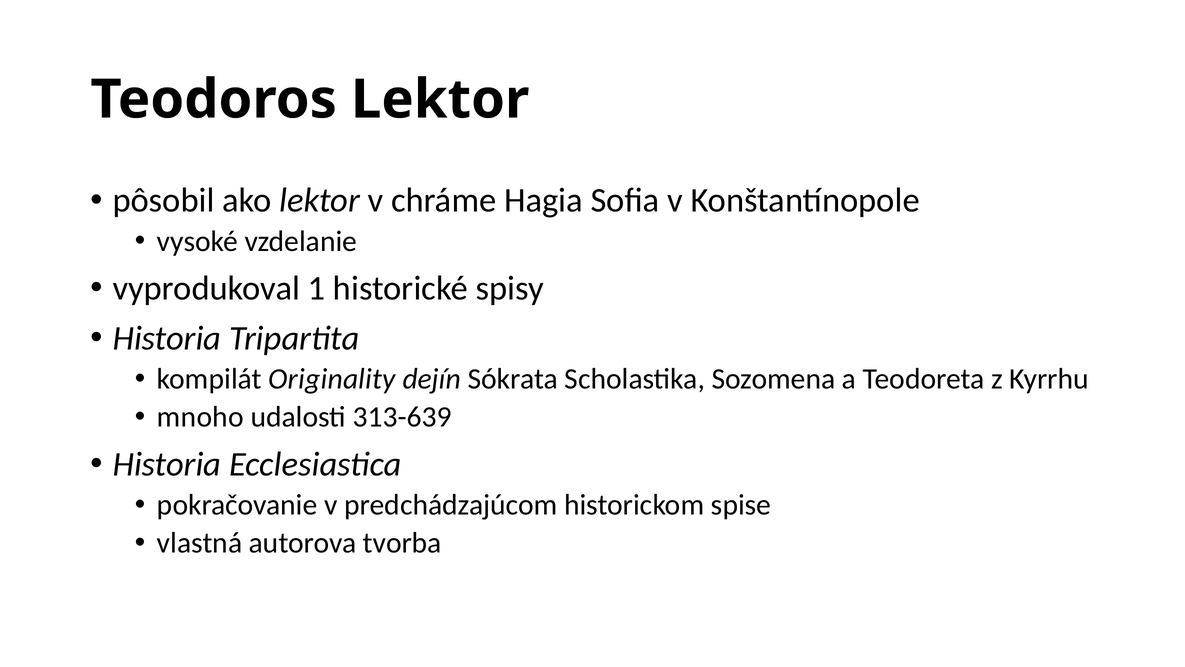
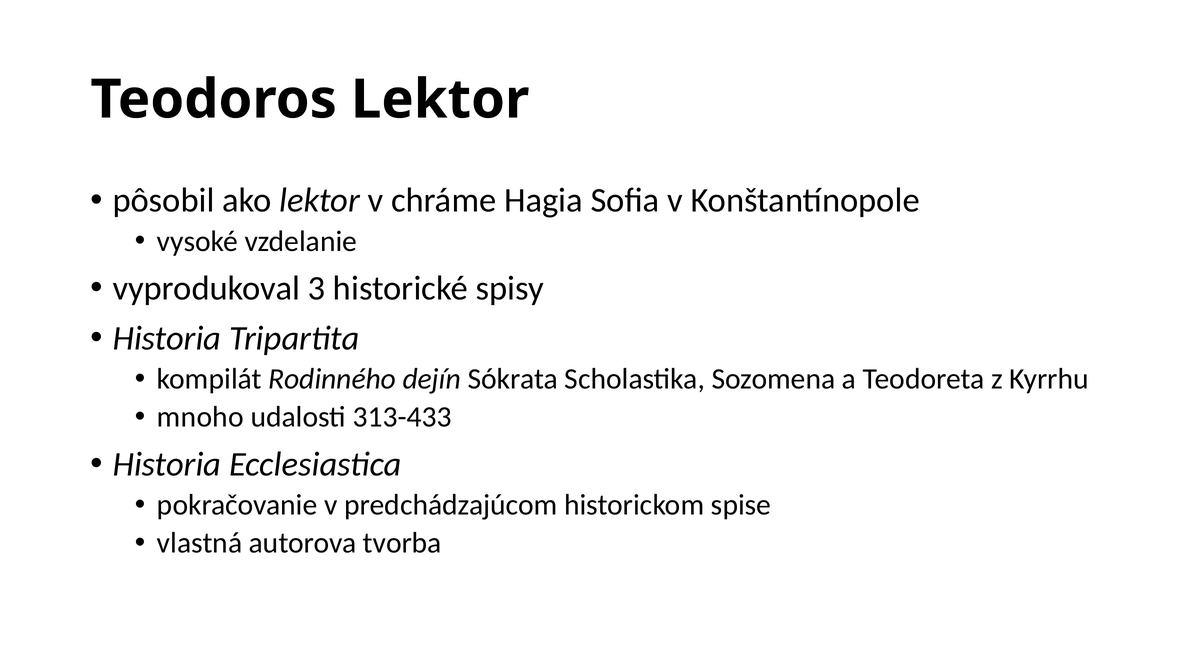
1: 1 -> 3 (317, 288)
Originality: Originality -> Rodinného (332, 379)
313-639: 313-639 -> 313-433 (402, 417)
